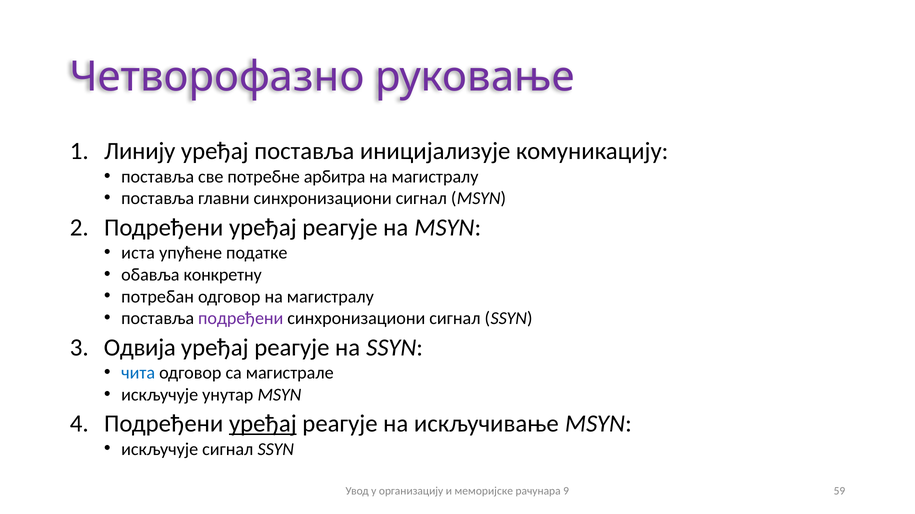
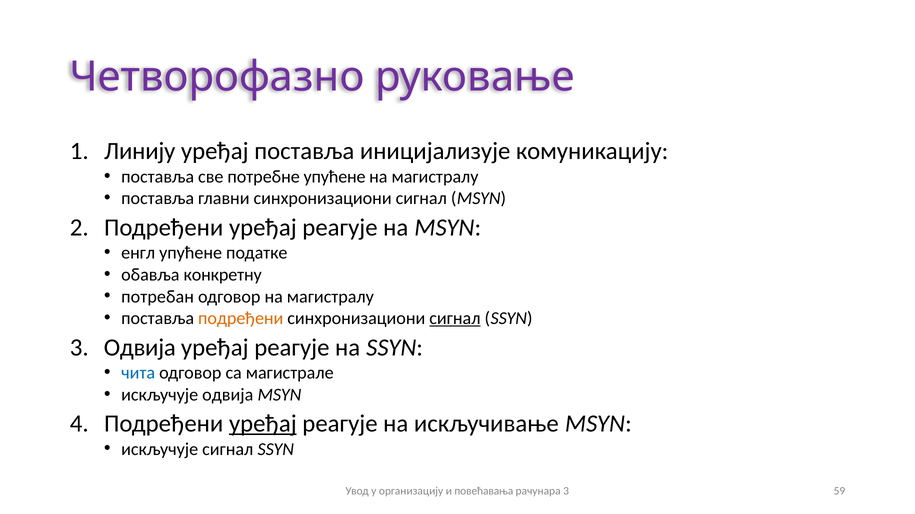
потребне арбитра: арбитра -> упућене (335, 177)
иста: иста -> енгл (138, 253)
подређени colour: purple -> orange (241, 319)
сигнал underline: none -> present (455, 319)
искључује унутар: унутар -> одвија (228, 395)
меморијске: меморијске -> повећавања (484, 491)
рачунара 9: 9 -> 3 (566, 491)
